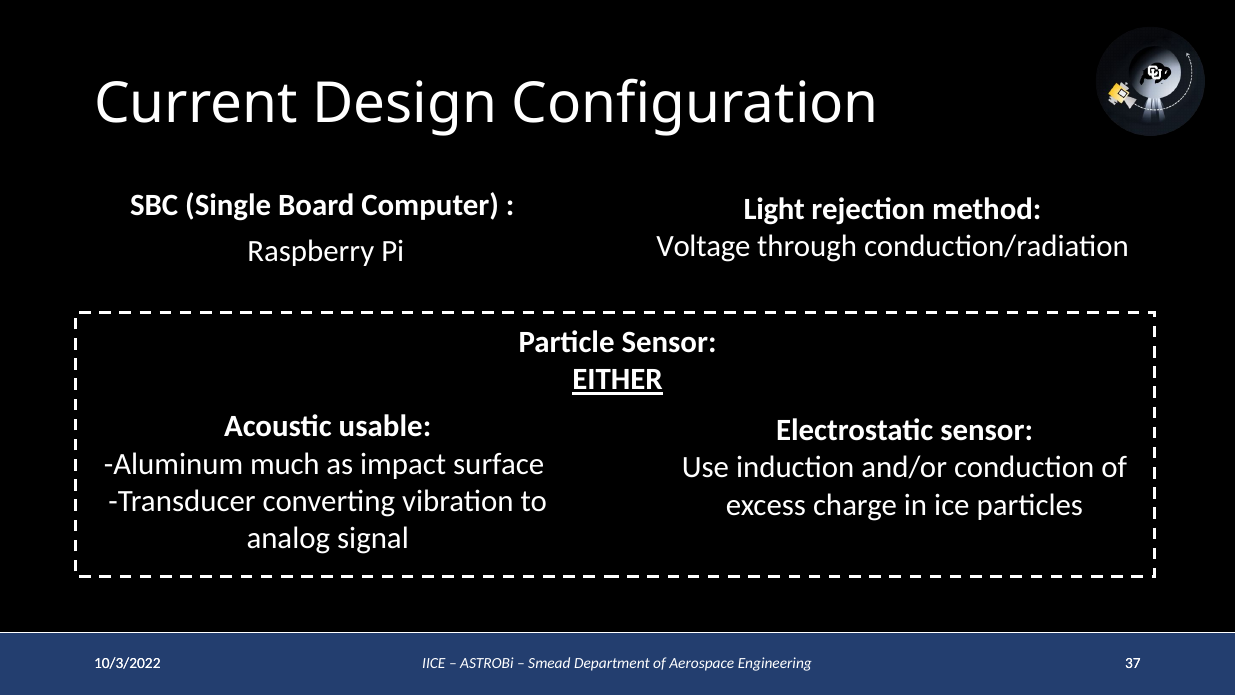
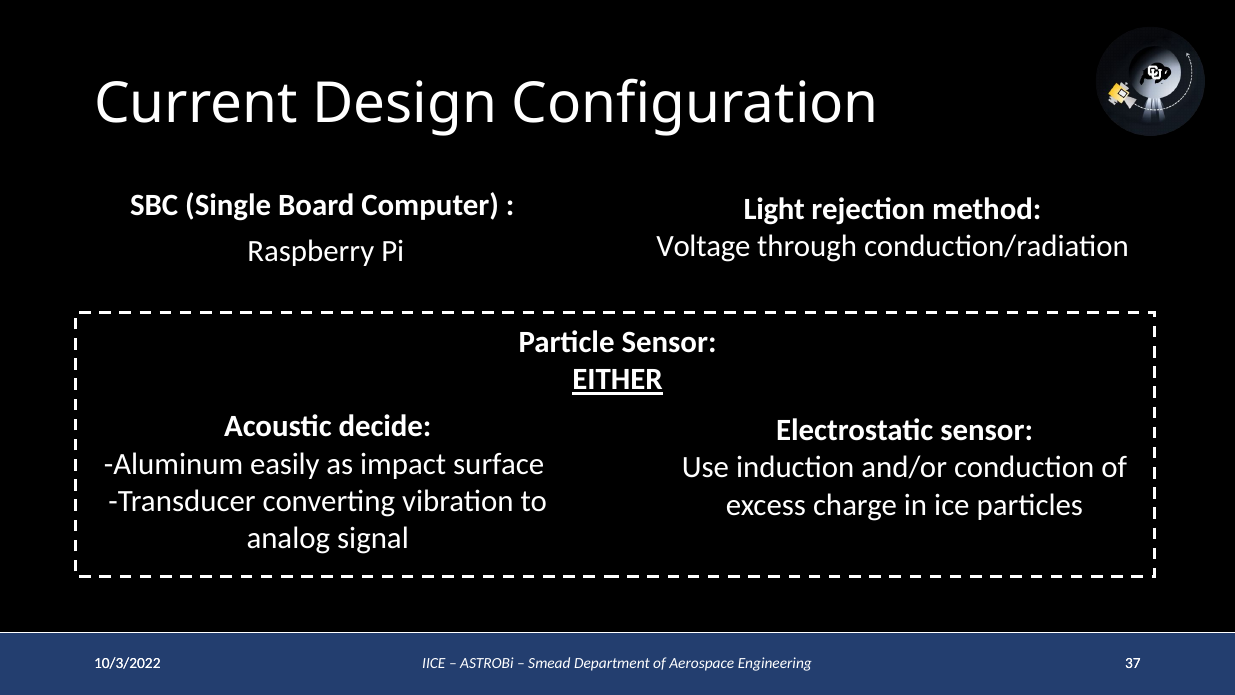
usable: usable -> decide (385, 427)
much: much -> easily (285, 464)
